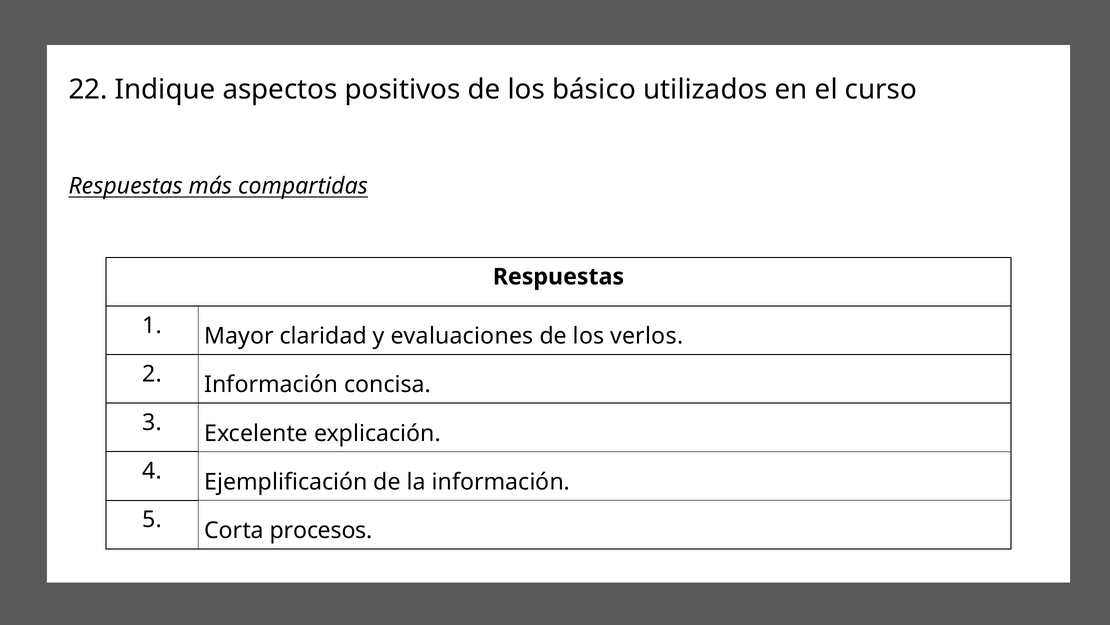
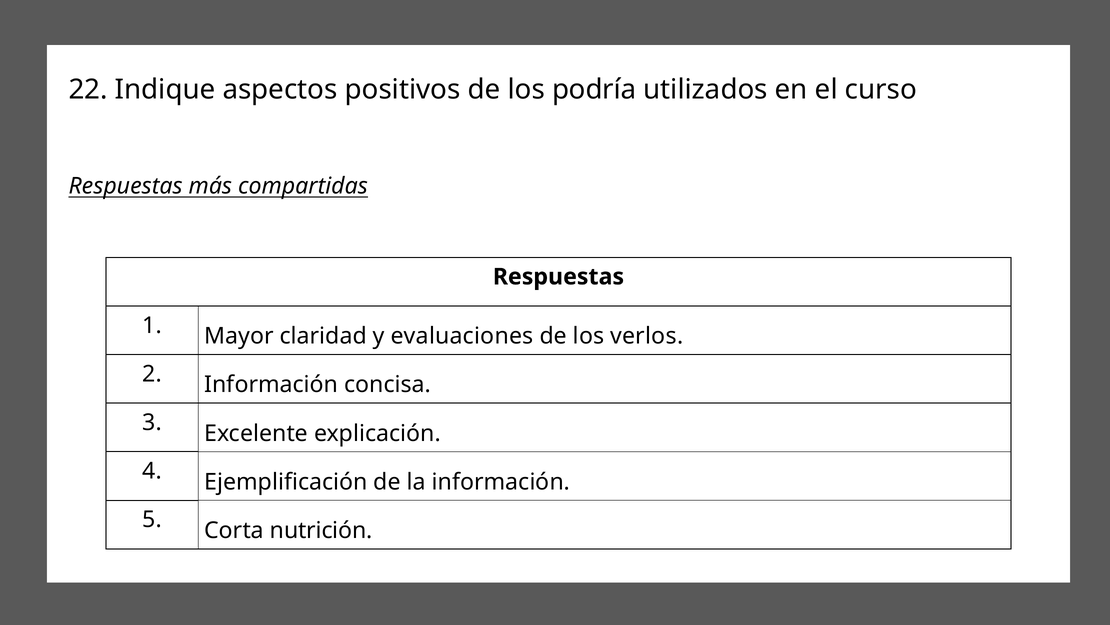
básico: básico -> podría (594, 89)
procesos: procesos -> nutrición (321, 530)
